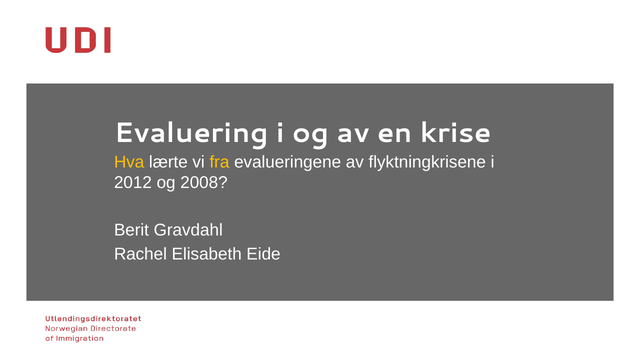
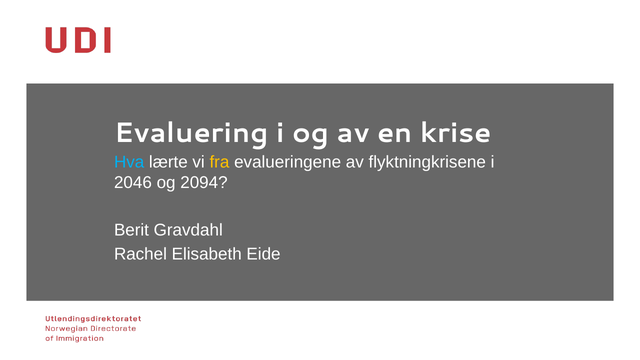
Hva colour: yellow -> light blue (129, 162)
2012: 2012 -> 2046 (133, 182)
2008: 2008 -> 2094 (204, 182)
